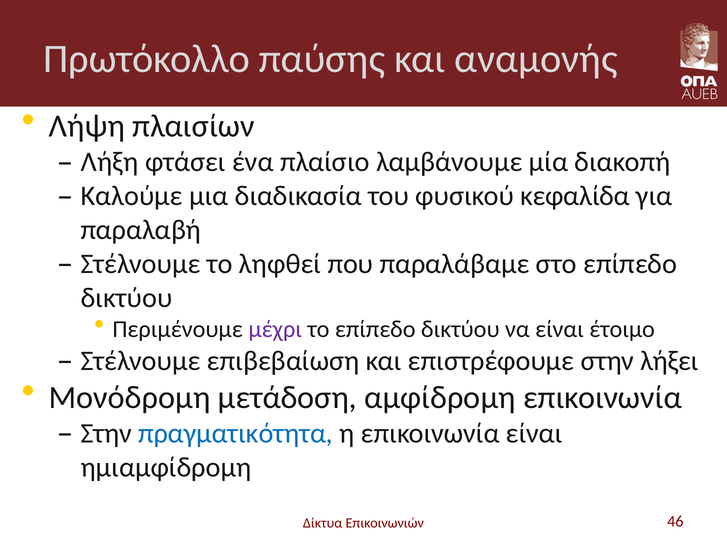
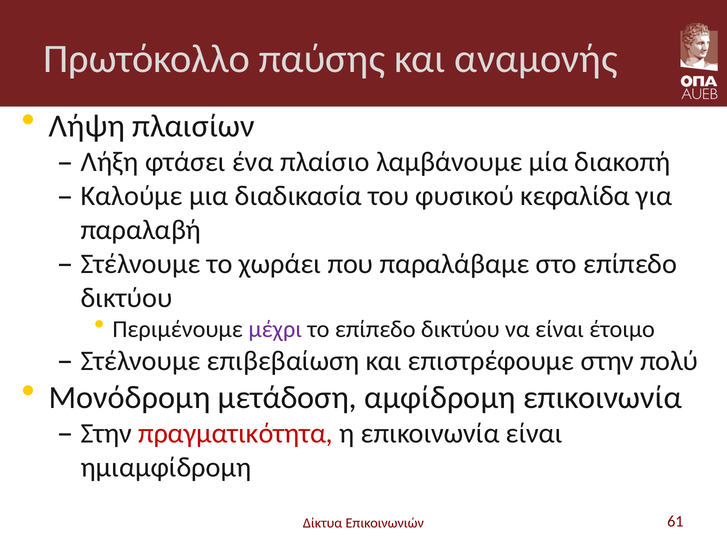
ληφθεί: ληφθεί -> χωράει (280, 264)
λήξει: λήξει -> πολύ (669, 361)
πραγματικότητα colour: blue -> red (236, 434)
46: 46 -> 61 (675, 522)
